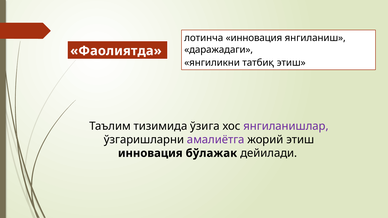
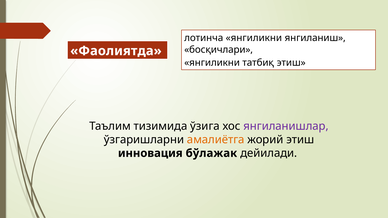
лотинча инновация: инновация -> янгиликни (254, 38)
даражадаги: даражадаги -> босқичлари (219, 50)
амалиётга colour: purple -> orange (216, 140)
